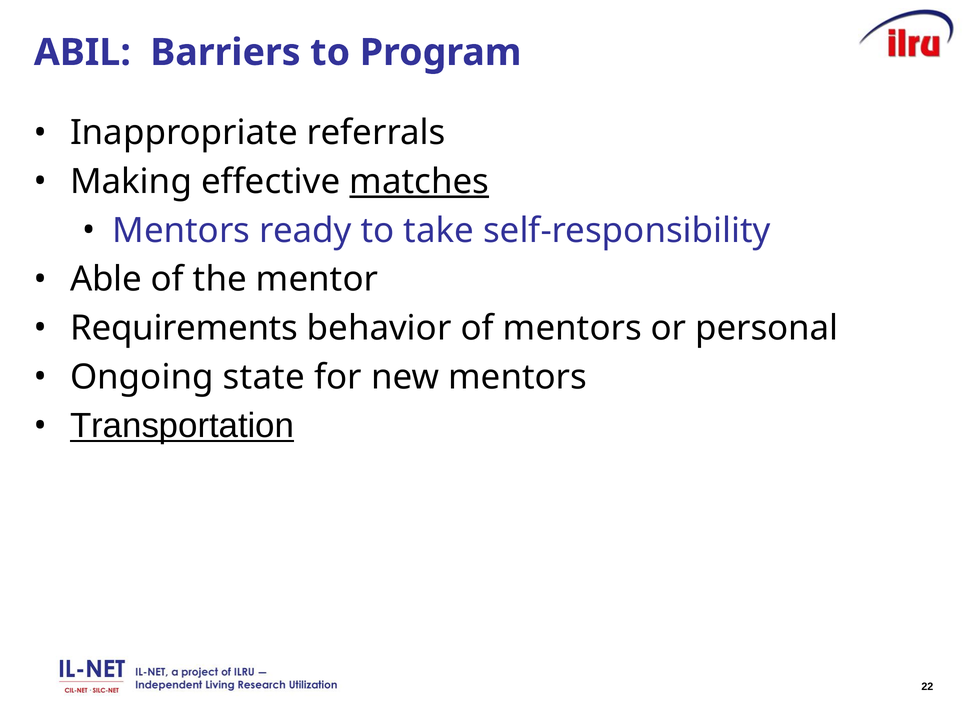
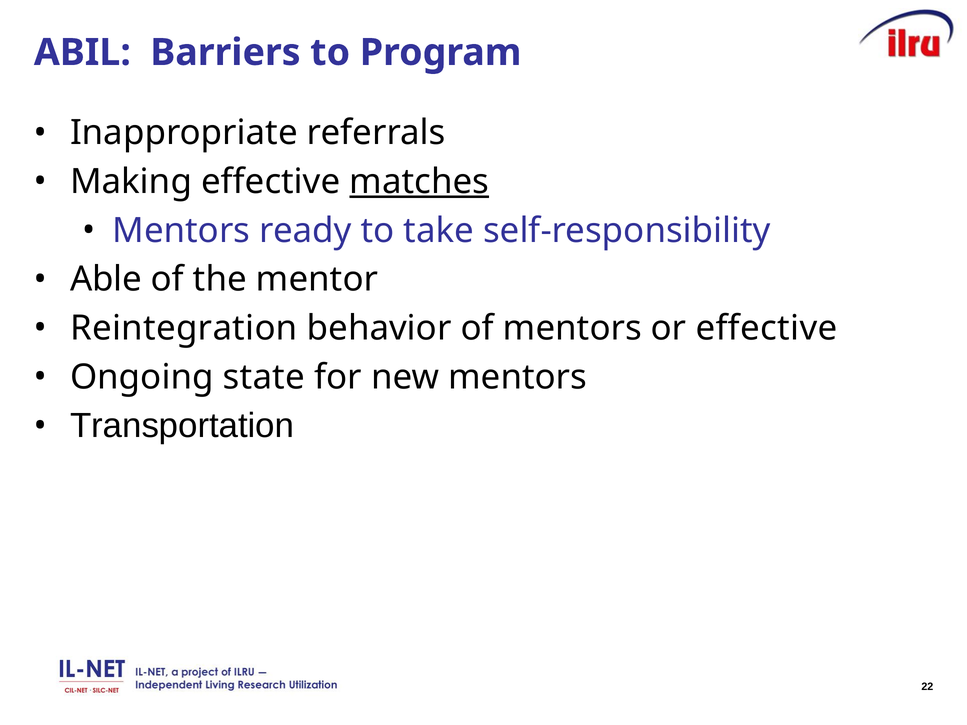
Requirements: Requirements -> Reintegration (184, 328)
or personal: personal -> effective (767, 328)
Transportation underline: present -> none (182, 426)
